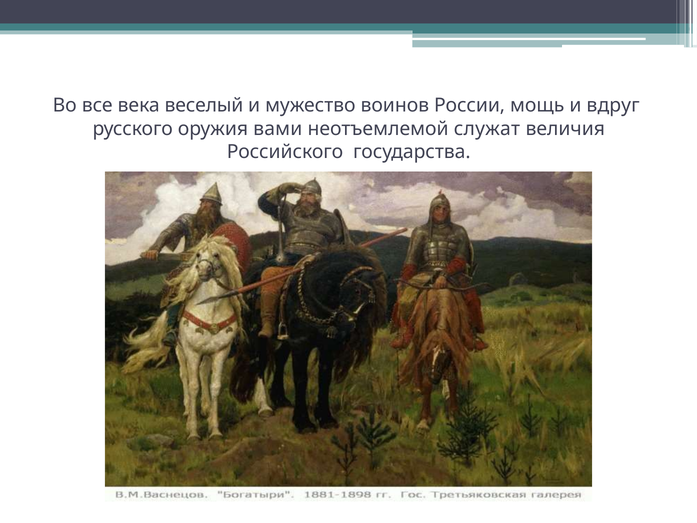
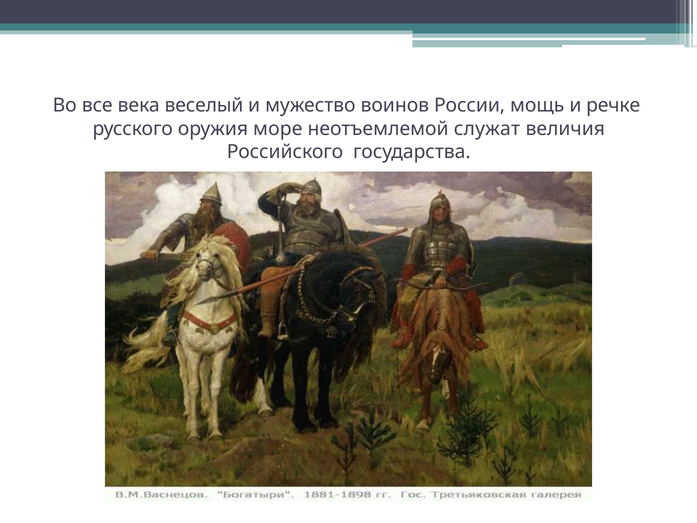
вдруг: вдруг -> речке (613, 105)
вами: вами -> море (278, 129)
